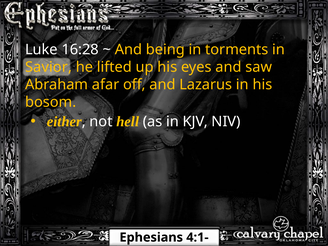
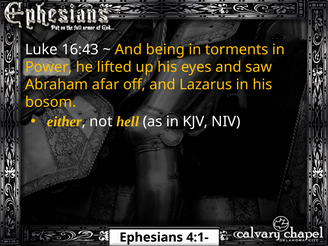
16:28: 16:28 -> 16:43 (80, 50)
Savior: Savior -> Power (49, 67)
